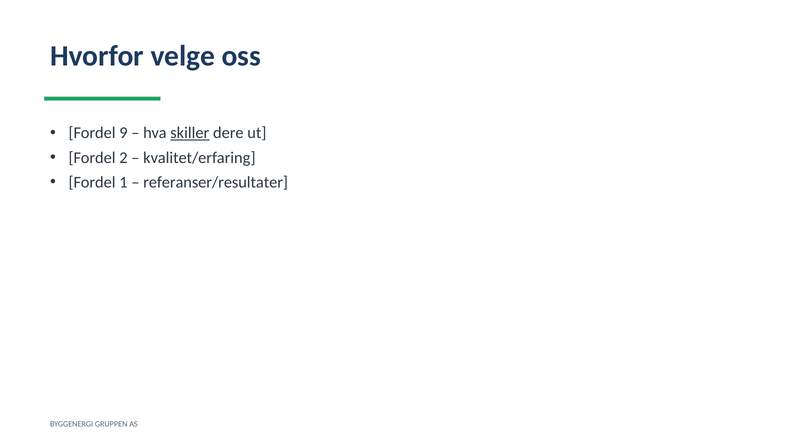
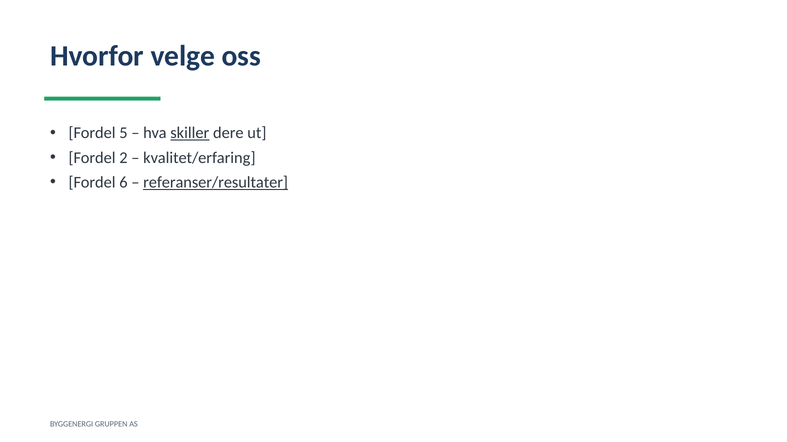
9: 9 -> 5 (123, 133)
1: 1 -> 6 (123, 183)
referanser/resultater underline: none -> present (216, 183)
